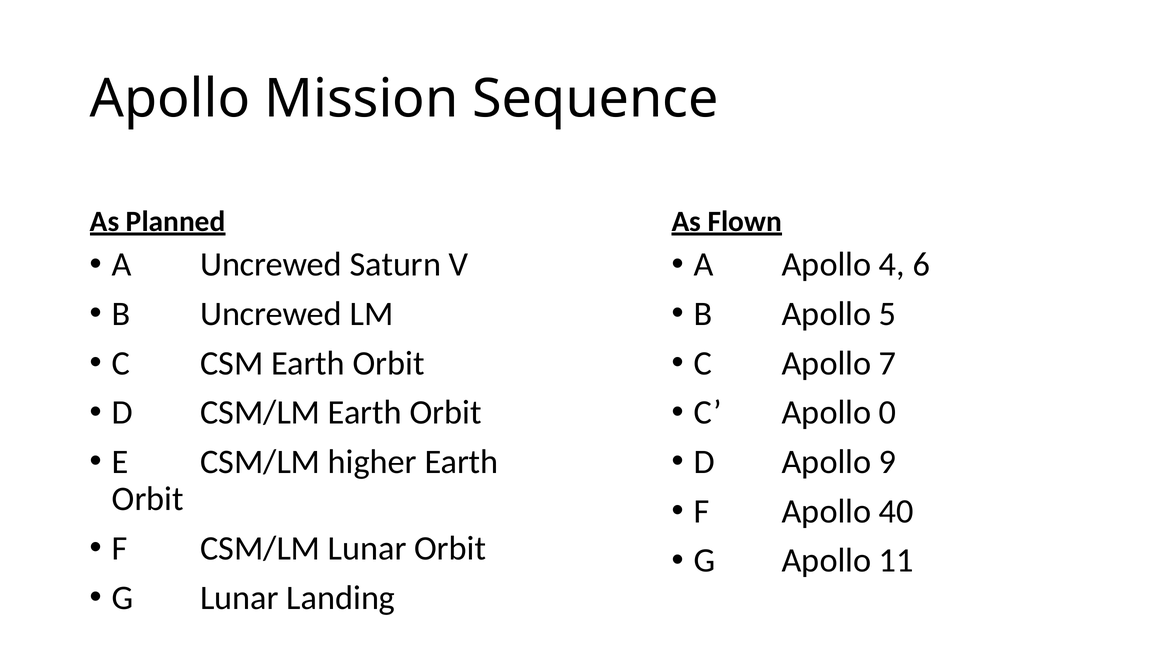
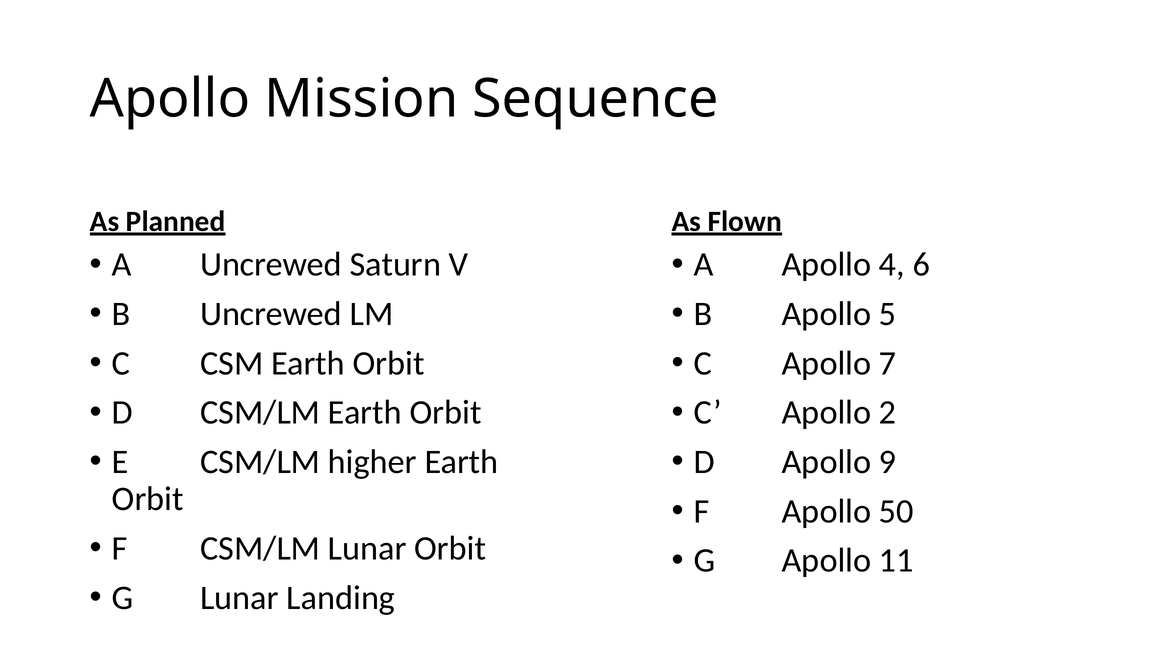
0: 0 -> 2 (888, 412)
40: 40 -> 50 (896, 511)
